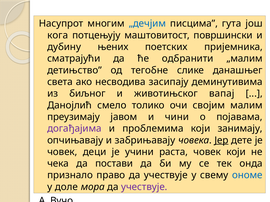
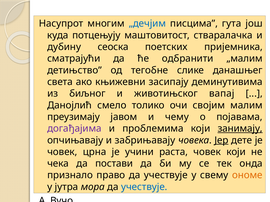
кога: кога -> куда (58, 35)
површински: површински -> стваралачка (223, 35)
њених: њених -> сеоска (113, 47)
несводива: несводива -> књижевни (120, 82)
чини: чини -> чему (177, 117)
занимају underline: none -> present (240, 129)
деци: деци -> црна (95, 152)
ономе colour: blue -> orange (247, 176)
доле: доле -> јутра (66, 187)
учествује colour: purple -> blue (144, 187)
